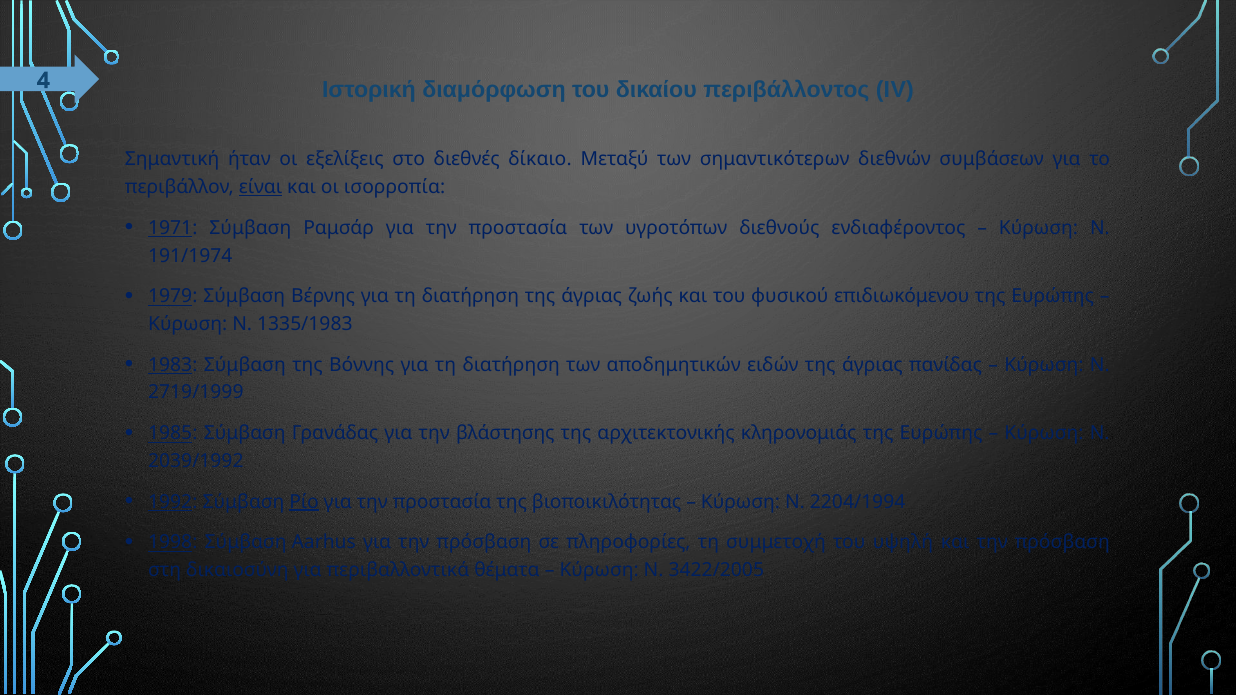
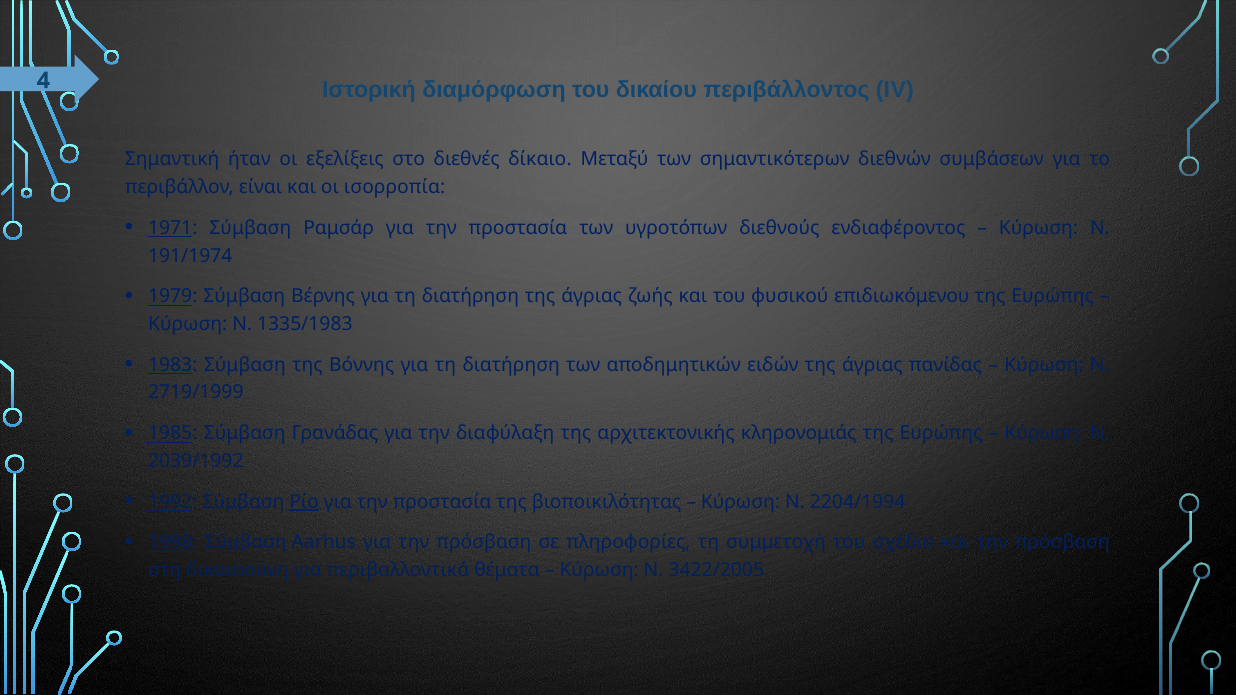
είναι underline: present -> none (261, 187)
βλάστησης: βλάστησης -> διαφύλαξη (505, 433)
υψηλή: υψηλή -> σχέδιο (903, 543)
